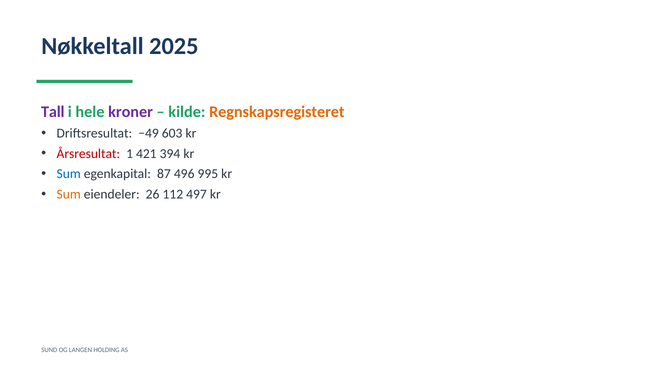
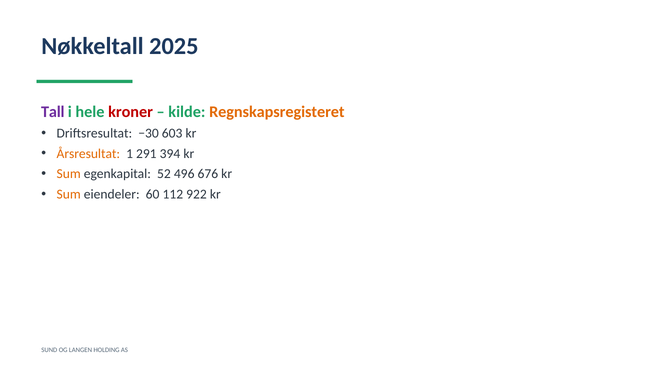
kroner colour: purple -> red (131, 112)
−49: −49 -> −30 (149, 134)
Årsresultat colour: red -> orange (88, 154)
421: 421 -> 291 (146, 154)
Sum colour: blue -> orange (69, 174)
87: 87 -> 52 (164, 174)
995: 995 -> 676 (208, 174)
26: 26 -> 60 (153, 195)
497: 497 -> 922 (197, 195)
